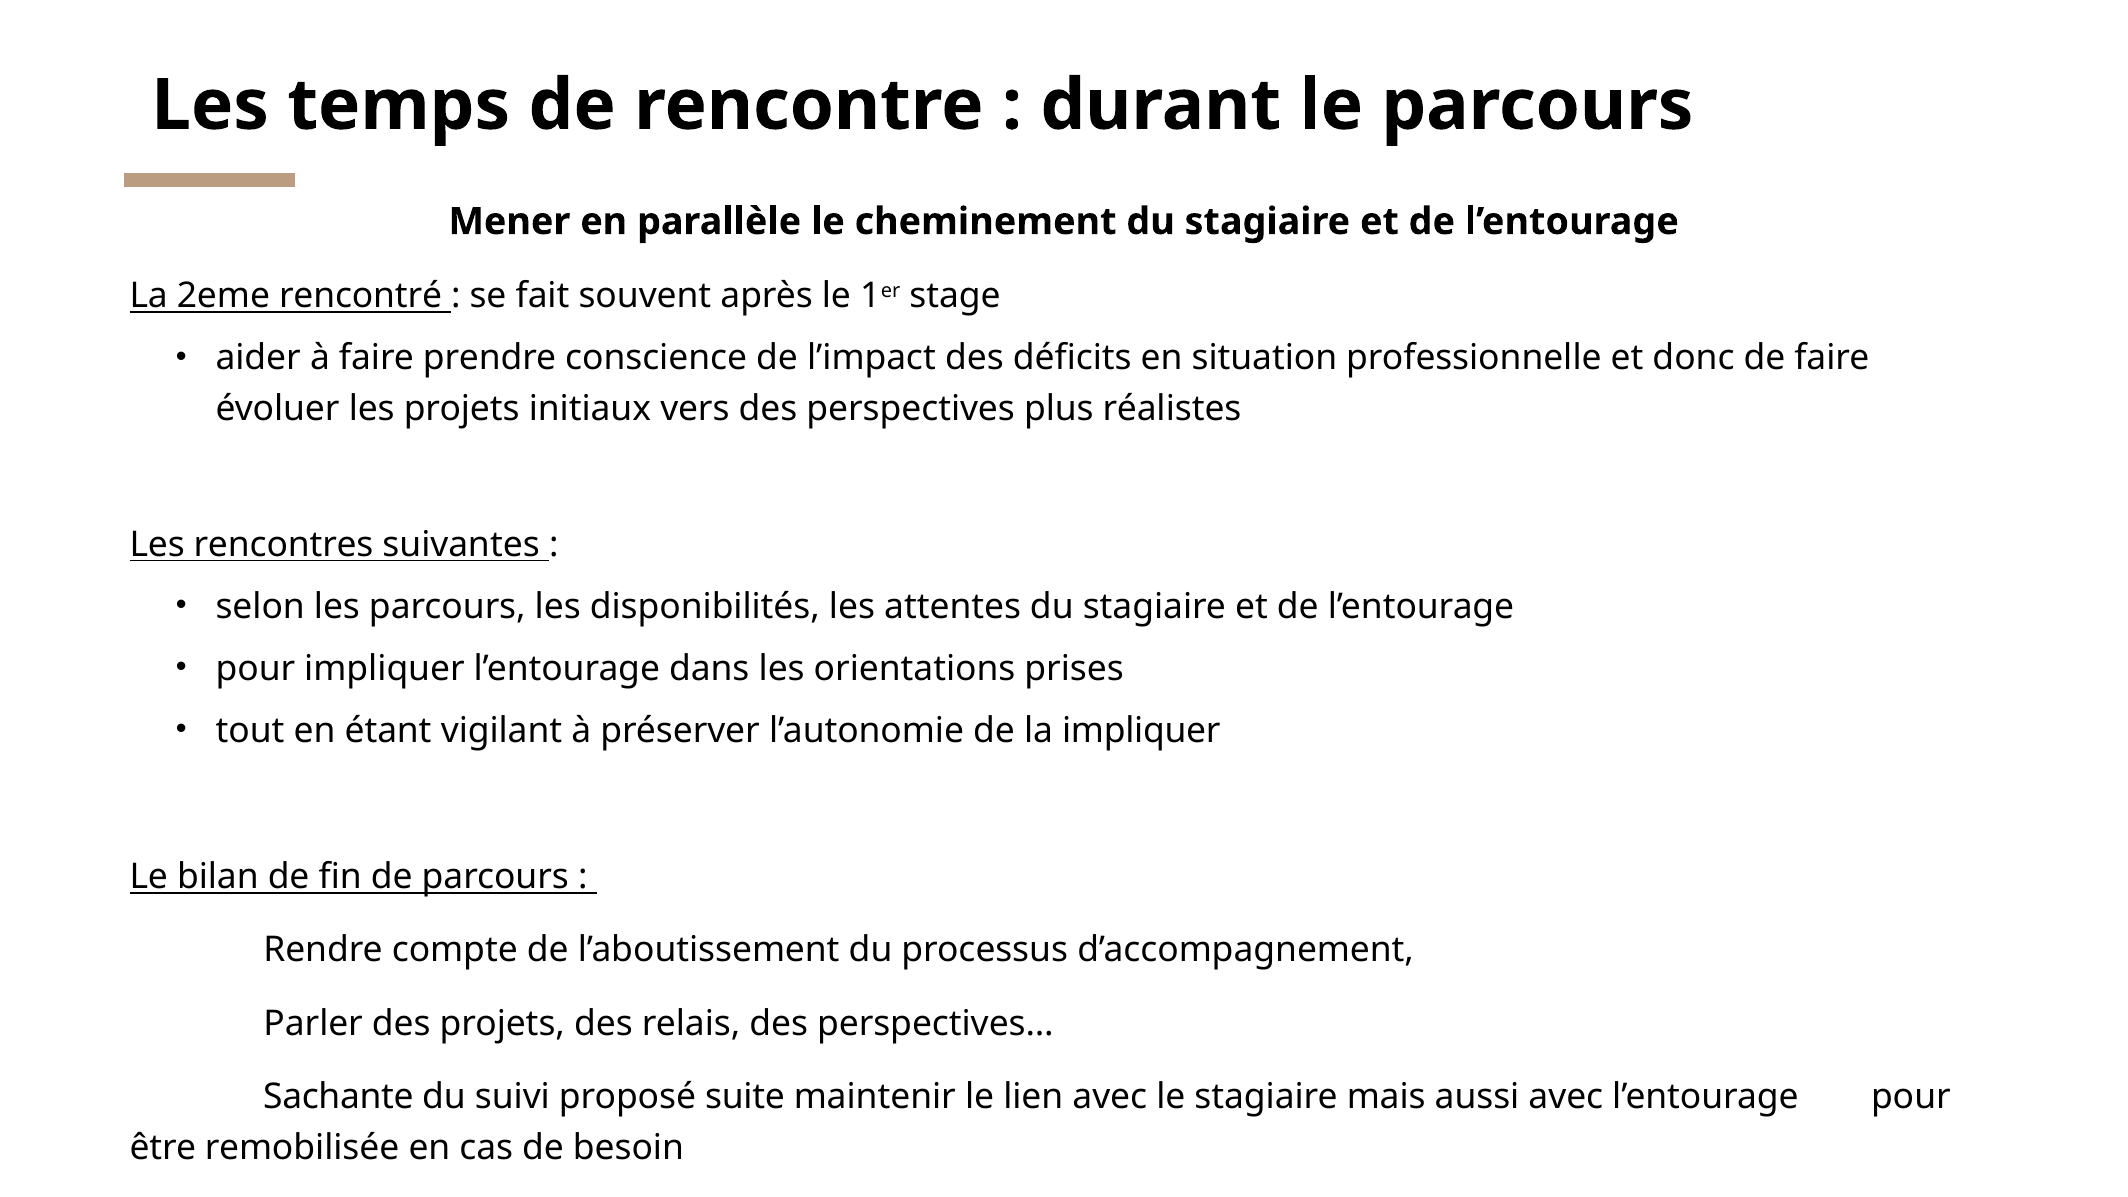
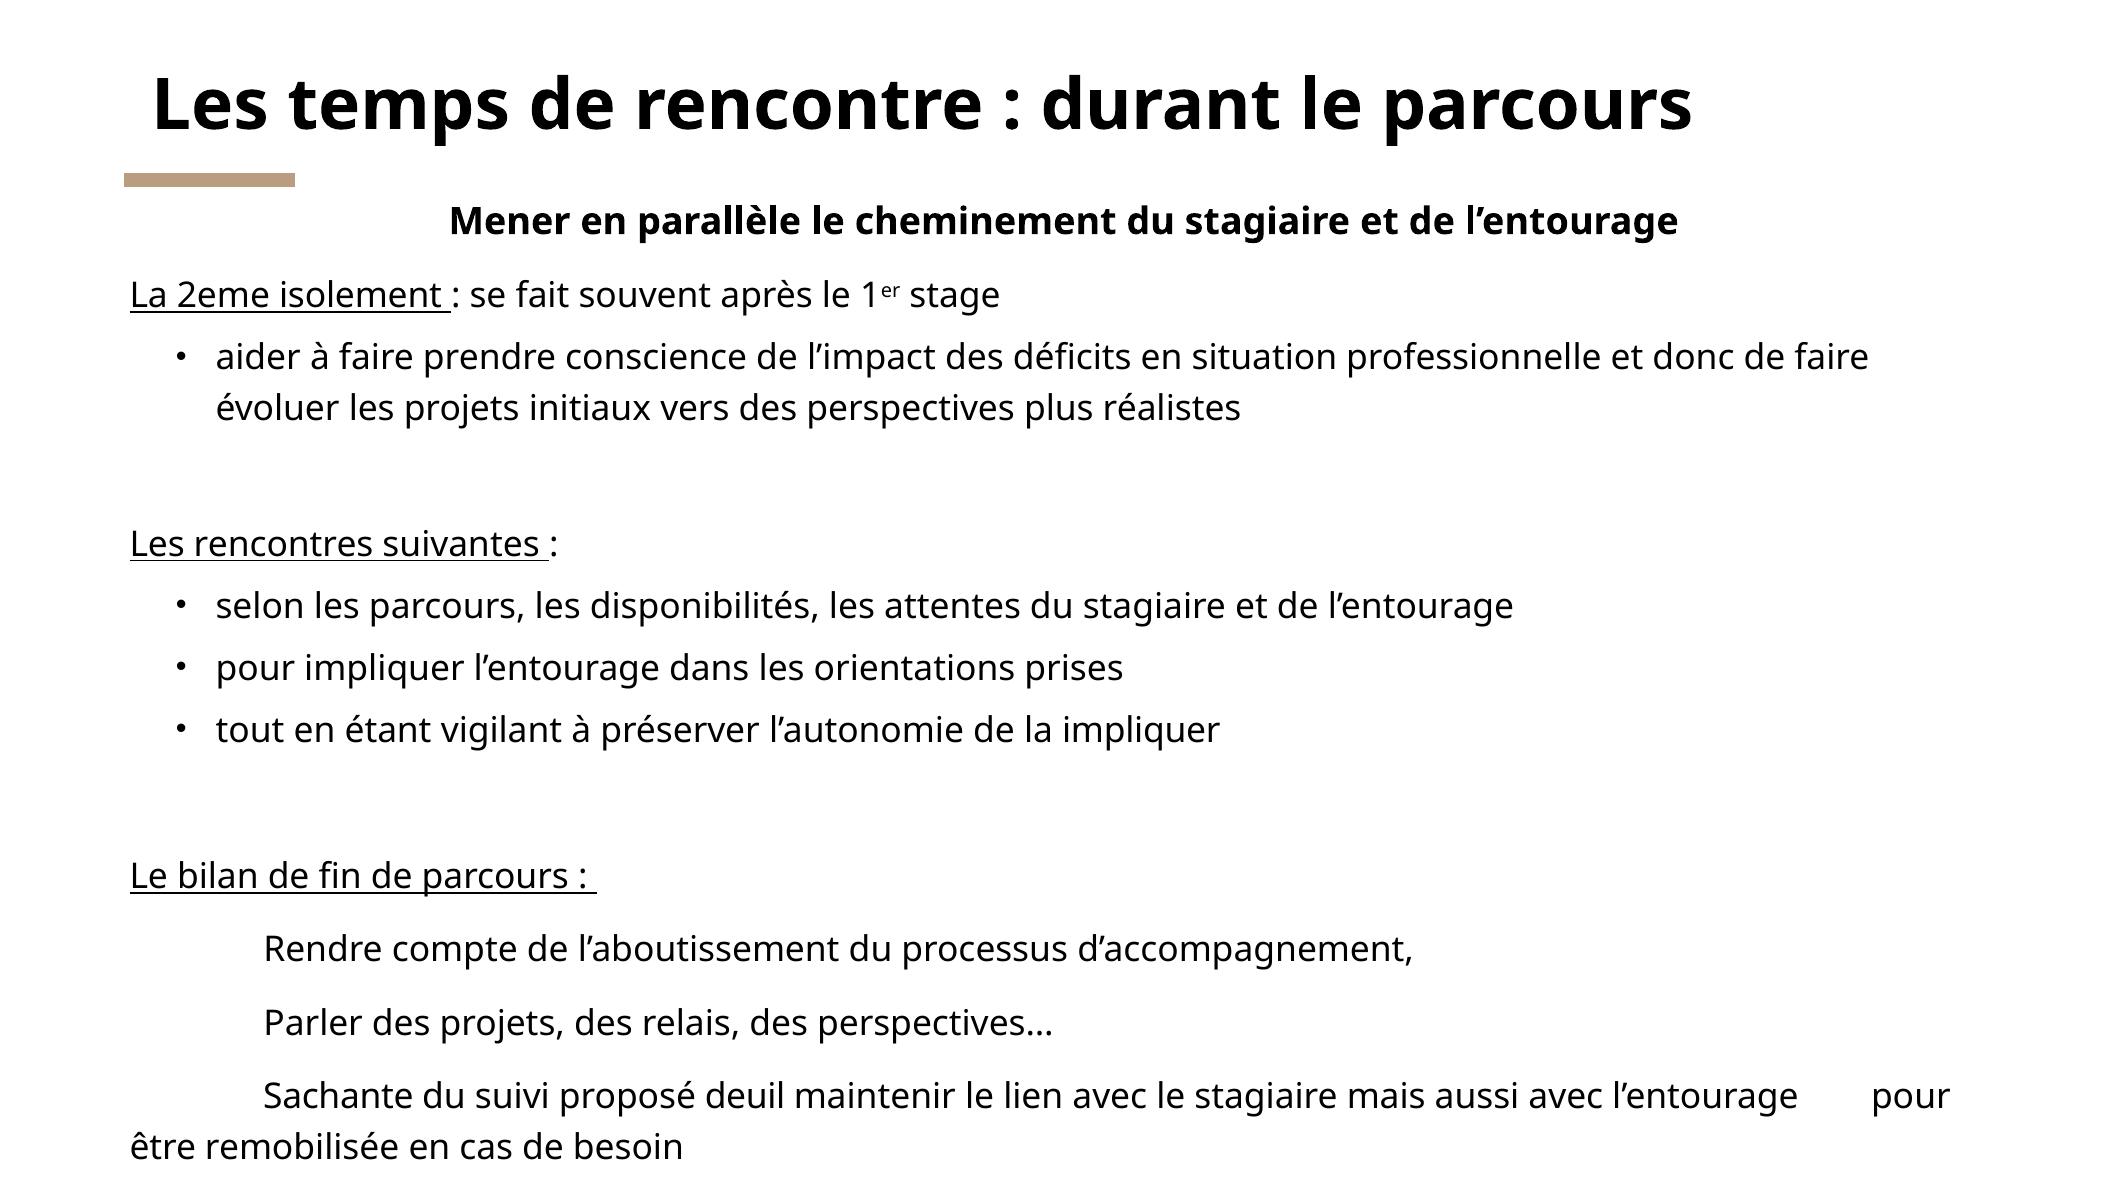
rencontré: rencontré -> isolement (361, 296)
suite: suite -> deuil (745, 1097)
